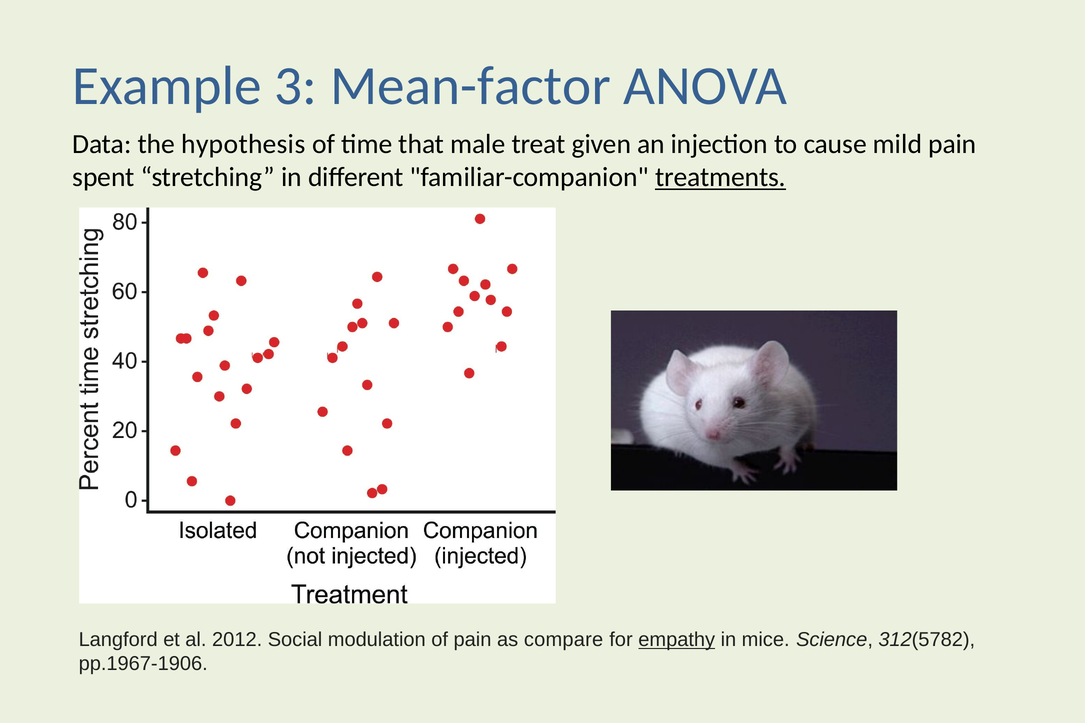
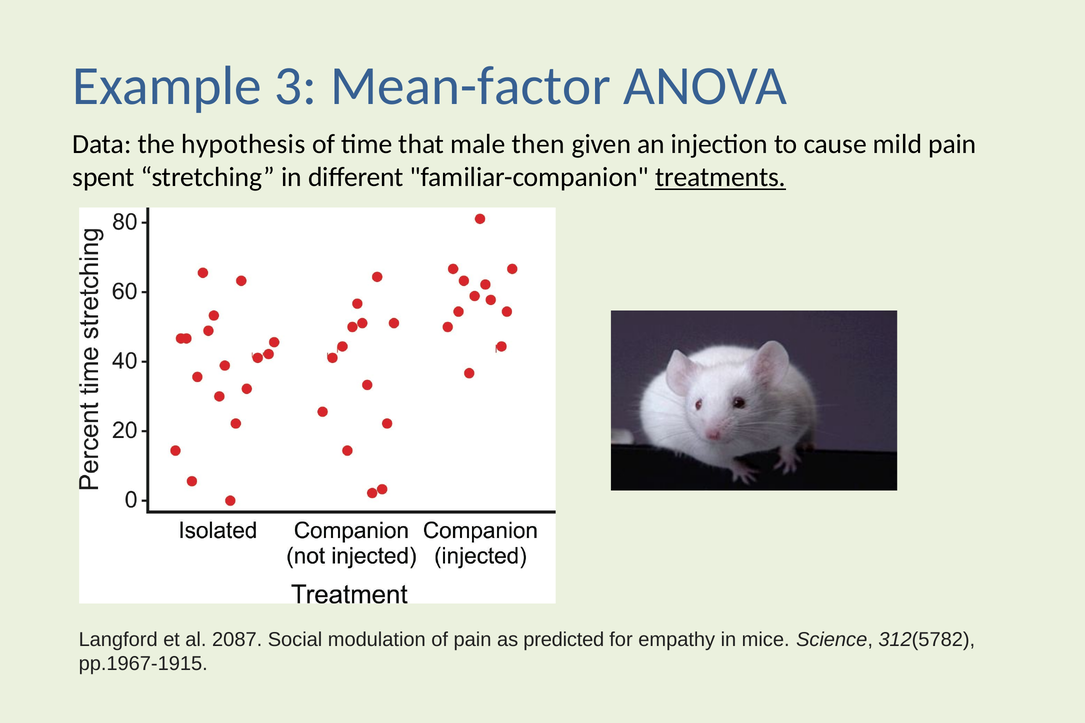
treat: treat -> then (538, 144)
2012: 2012 -> 2087 (237, 640)
compare: compare -> predicted (564, 640)
empathy underline: present -> none (677, 640)
pp.1967-1906: pp.1967-1906 -> pp.1967-1915 (143, 664)
